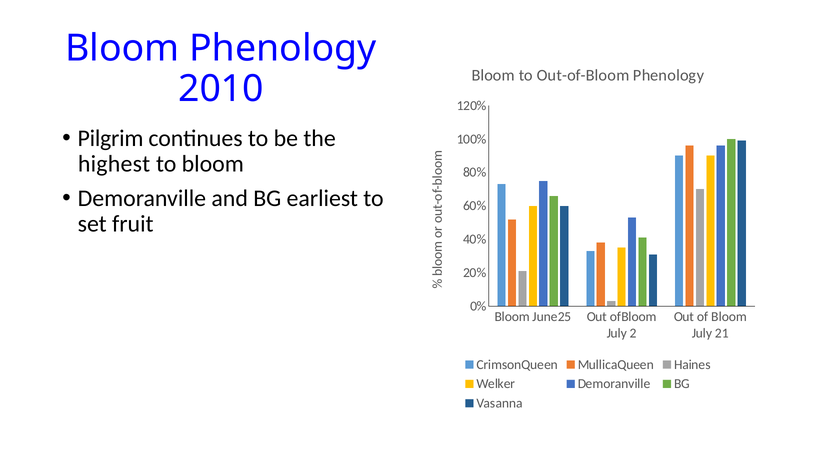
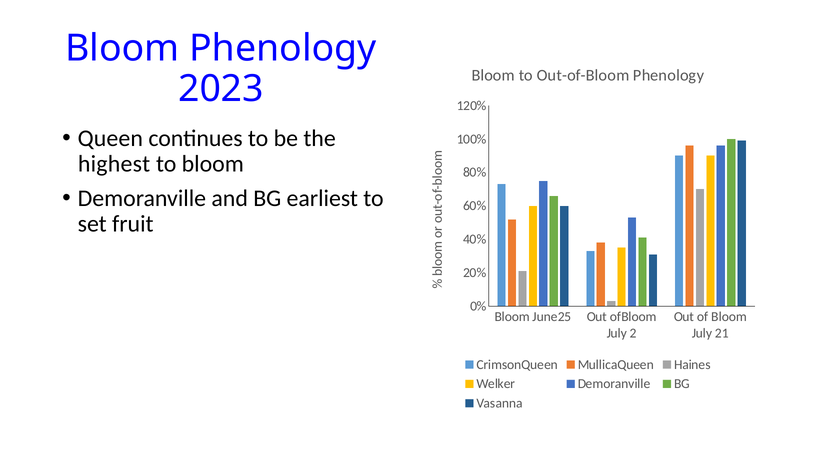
2010: 2010 -> 2023 (221, 89)
Pilgrim: Pilgrim -> Queen (110, 138)
